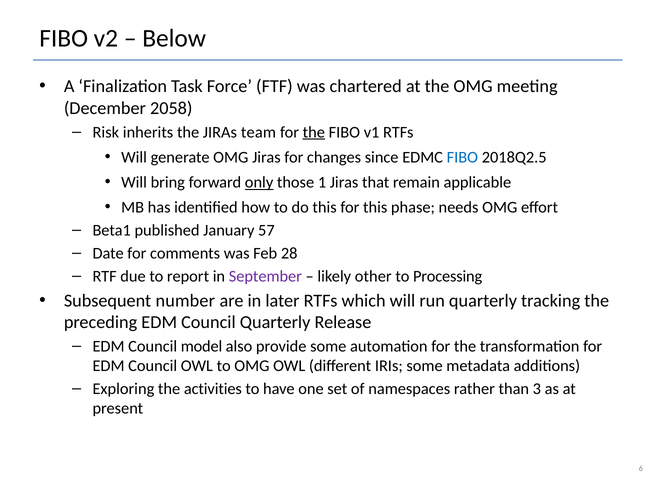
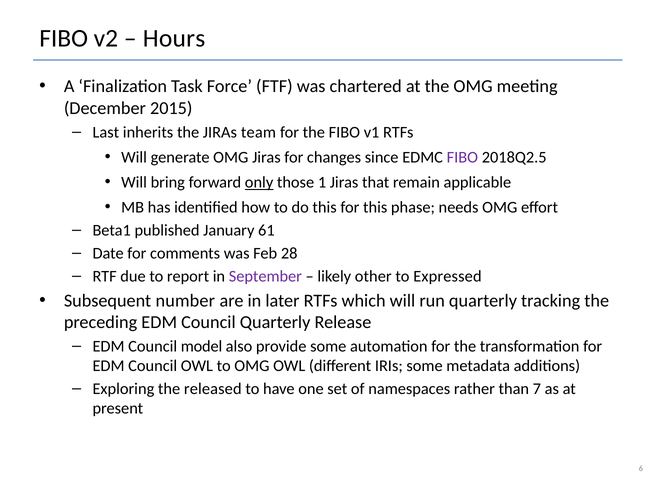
Below: Below -> Hours (174, 38)
2058: 2058 -> 2015 (171, 108)
Risk: Risk -> Last (106, 132)
the underline: present -> none (314, 132)
FIBO colour: blue -> purple (462, 157)
57: 57 -> 61 (266, 230)
Processing: Processing -> Expressed (447, 276)
activities: activities -> released (213, 389)
3: 3 -> 7 (537, 389)
